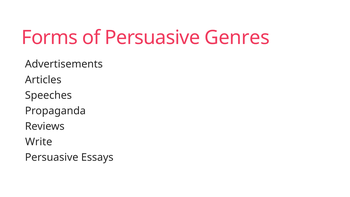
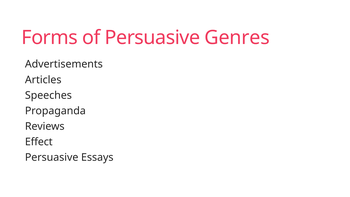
Write: Write -> Effect (39, 142)
